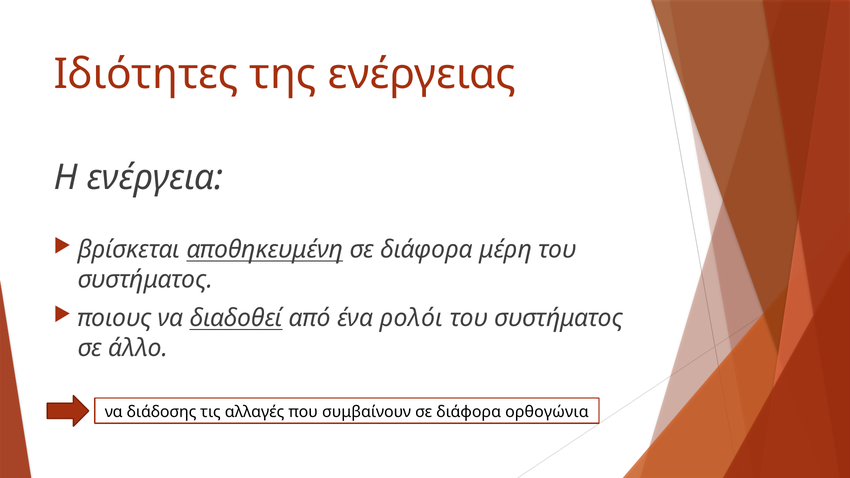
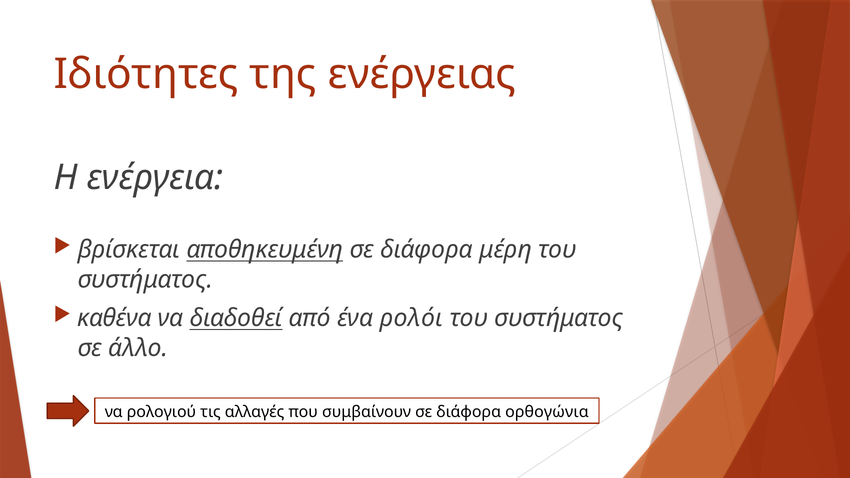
ποιους: ποιους -> καθένα (114, 318)
διάδοσης: διάδοσης -> ρολογιού (161, 412)
